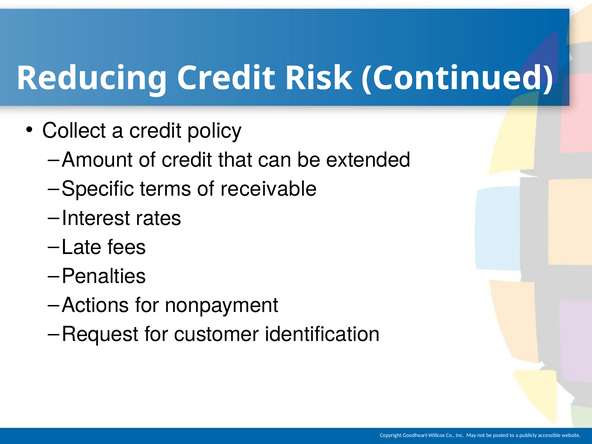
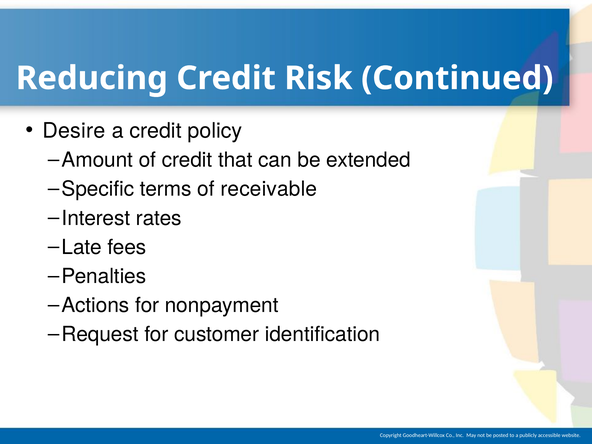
Collect: Collect -> Desire (74, 131)
